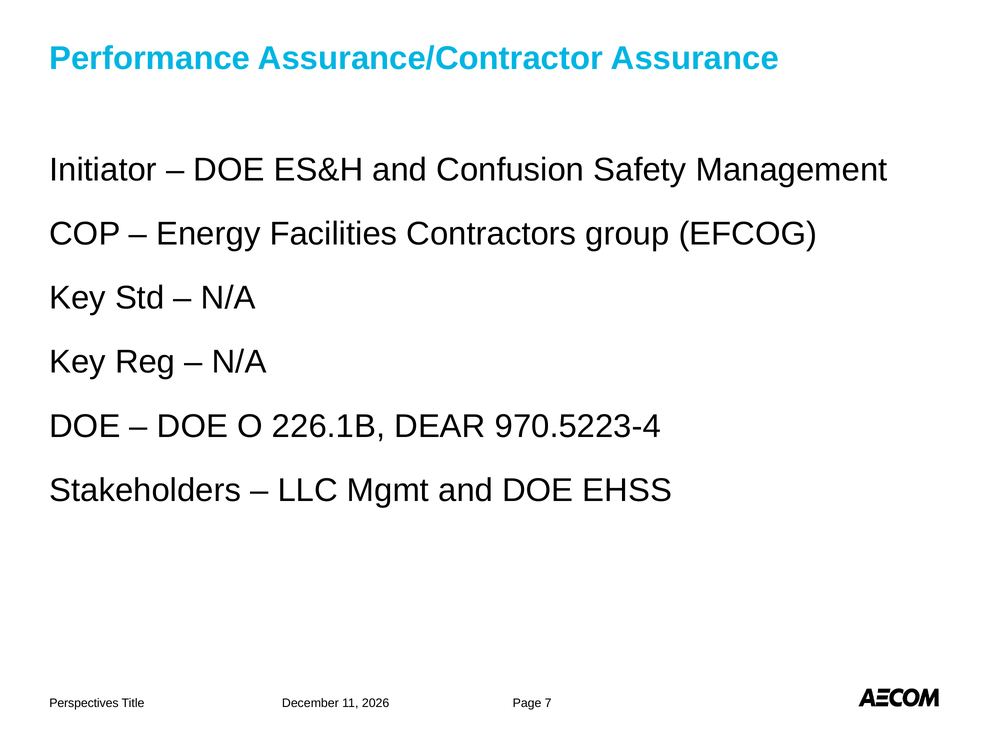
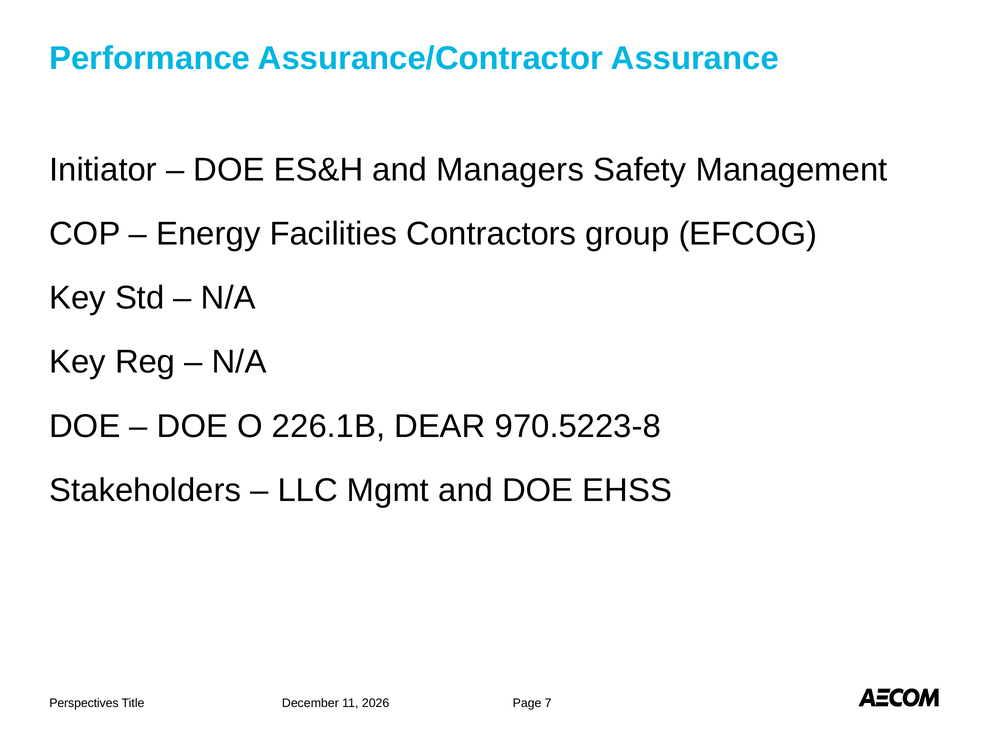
Confusion: Confusion -> Managers (510, 170)
970.5223-4: 970.5223-4 -> 970.5223-8 (578, 426)
